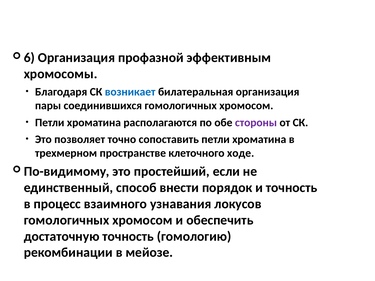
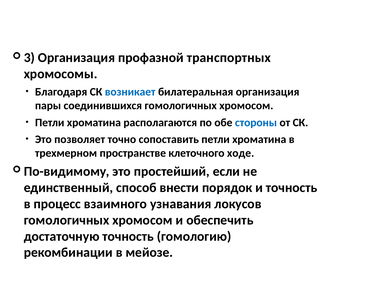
6: 6 -> 3 (29, 58)
эффективным: эффективным -> транспортных (229, 58)
стороны colour: purple -> blue (256, 123)
